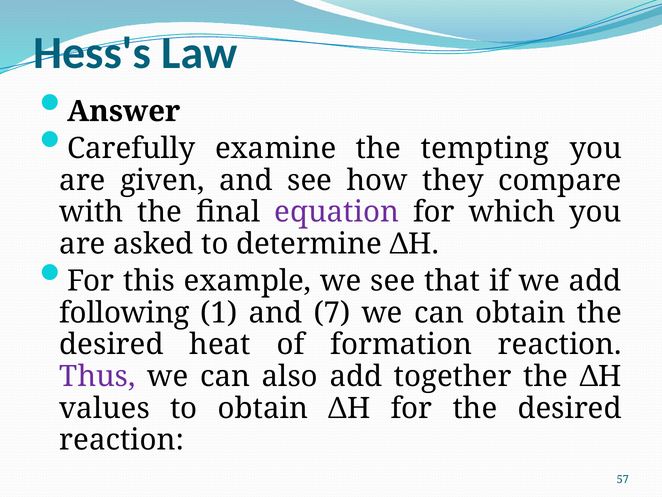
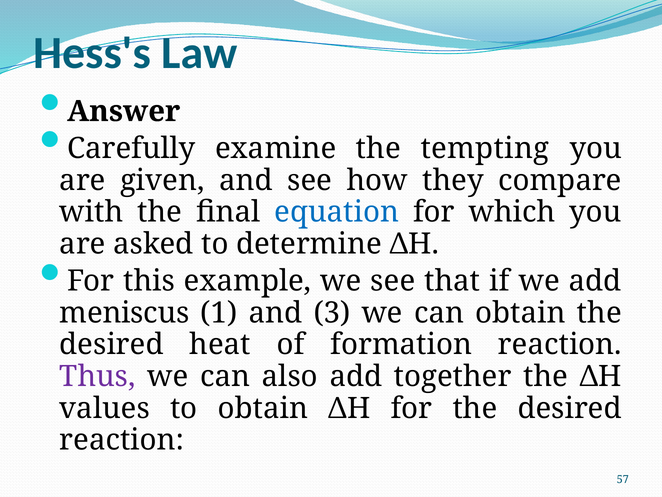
equation colour: purple -> blue (337, 212)
following: following -> meniscus (124, 313)
7: 7 -> 3 (332, 313)
